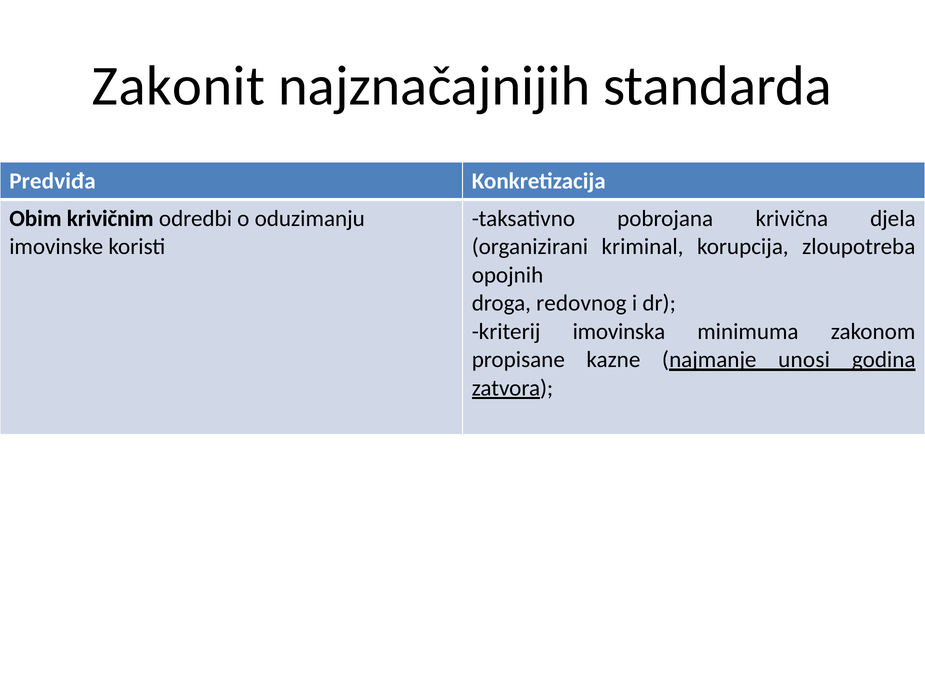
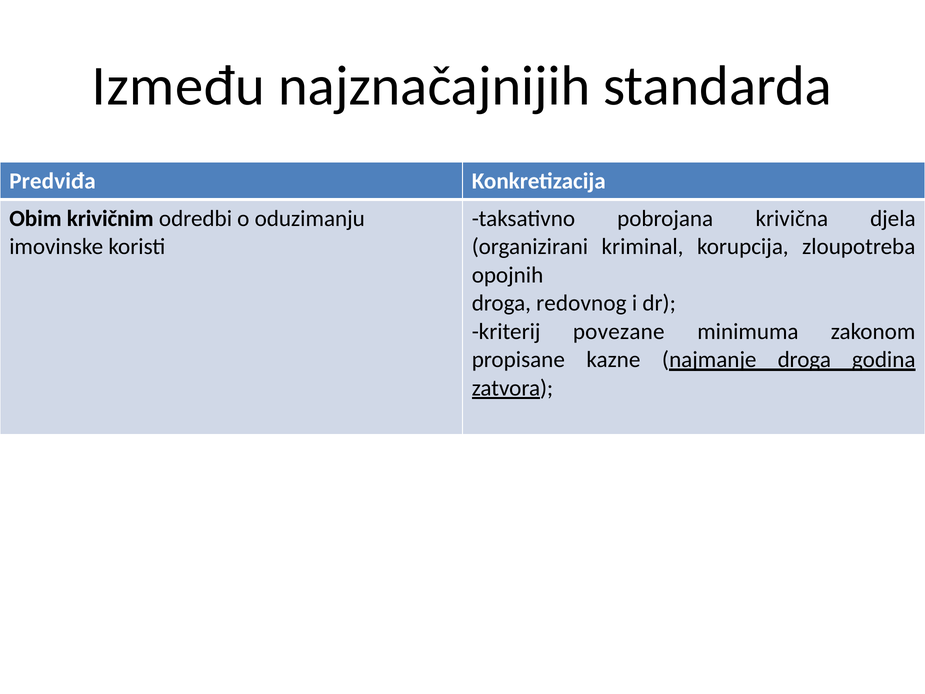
Zakonit: Zakonit -> Između (178, 86)
imovinska: imovinska -> povezane (619, 331)
najmanje unosi: unosi -> droga (804, 360)
